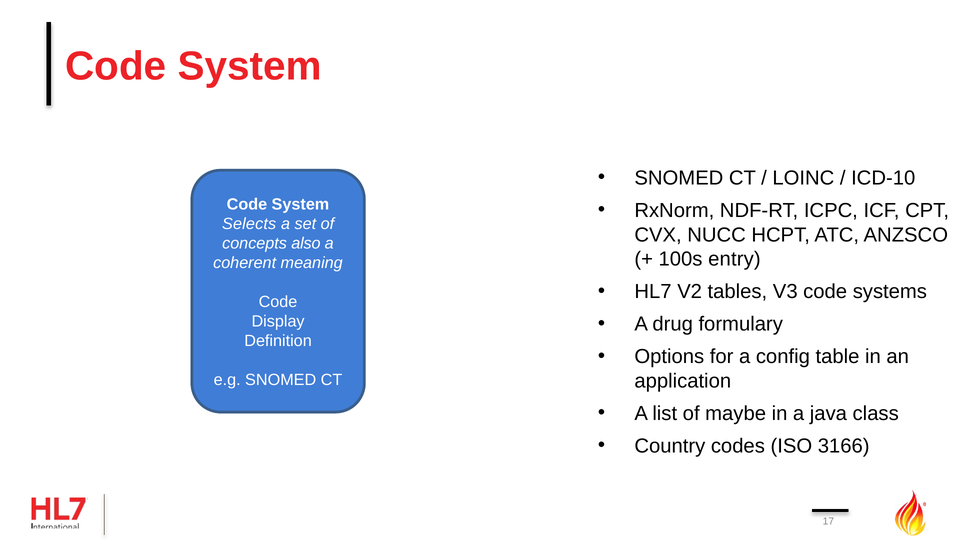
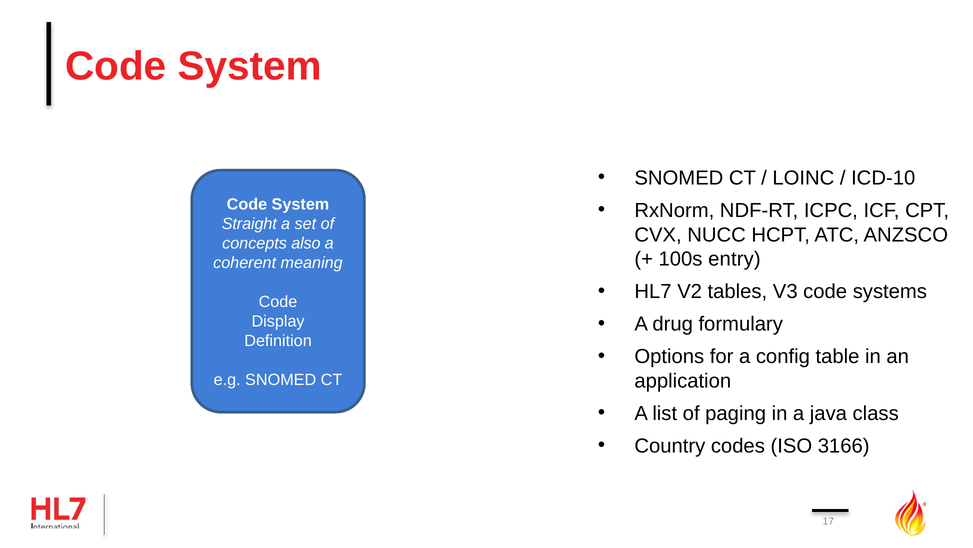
Selects: Selects -> Straight (249, 224)
maybe: maybe -> paging (736, 413)
